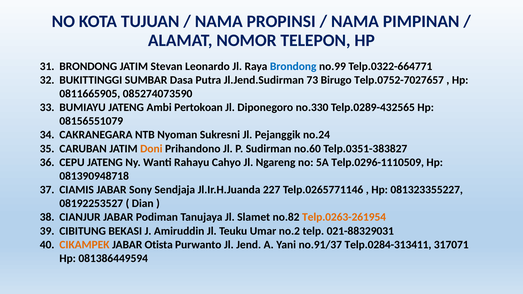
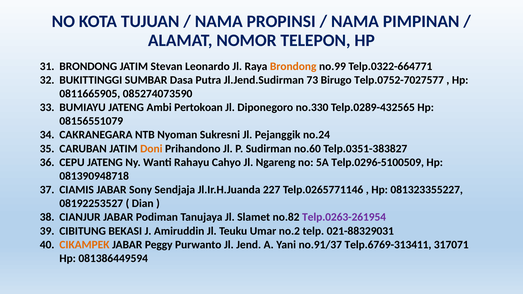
Brondong colour: blue -> orange (293, 66)
Telp.0752-7027657: Telp.0752-7027657 -> Telp.0752-7027577 (399, 80)
Telp.0296-1110509: Telp.0296-1110509 -> Telp.0296-5100509 (378, 162)
Telp.0263-261954 colour: orange -> purple (344, 217)
Otista: Otista -> Peggy (159, 245)
Telp.0284-313411: Telp.0284-313411 -> Telp.6769-313411 (388, 245)
